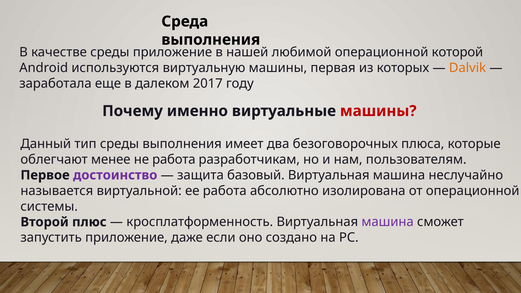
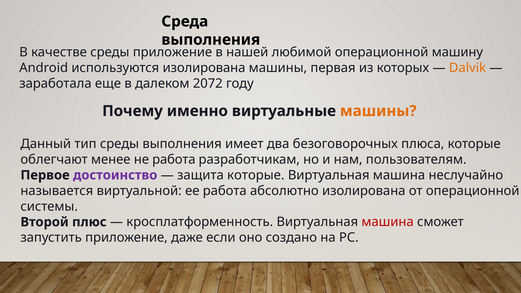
которой: которой -> машину (457, 52)
используются виртуальную: виртуальную -> изолирована (204, 68)
2017: 2017 -> 2072 (208, 84)
машины colour: red -> orange (378, 111)
защита базовый: базовый -> которые (256, 175)
машина colour: purple -> red (388, 222)
